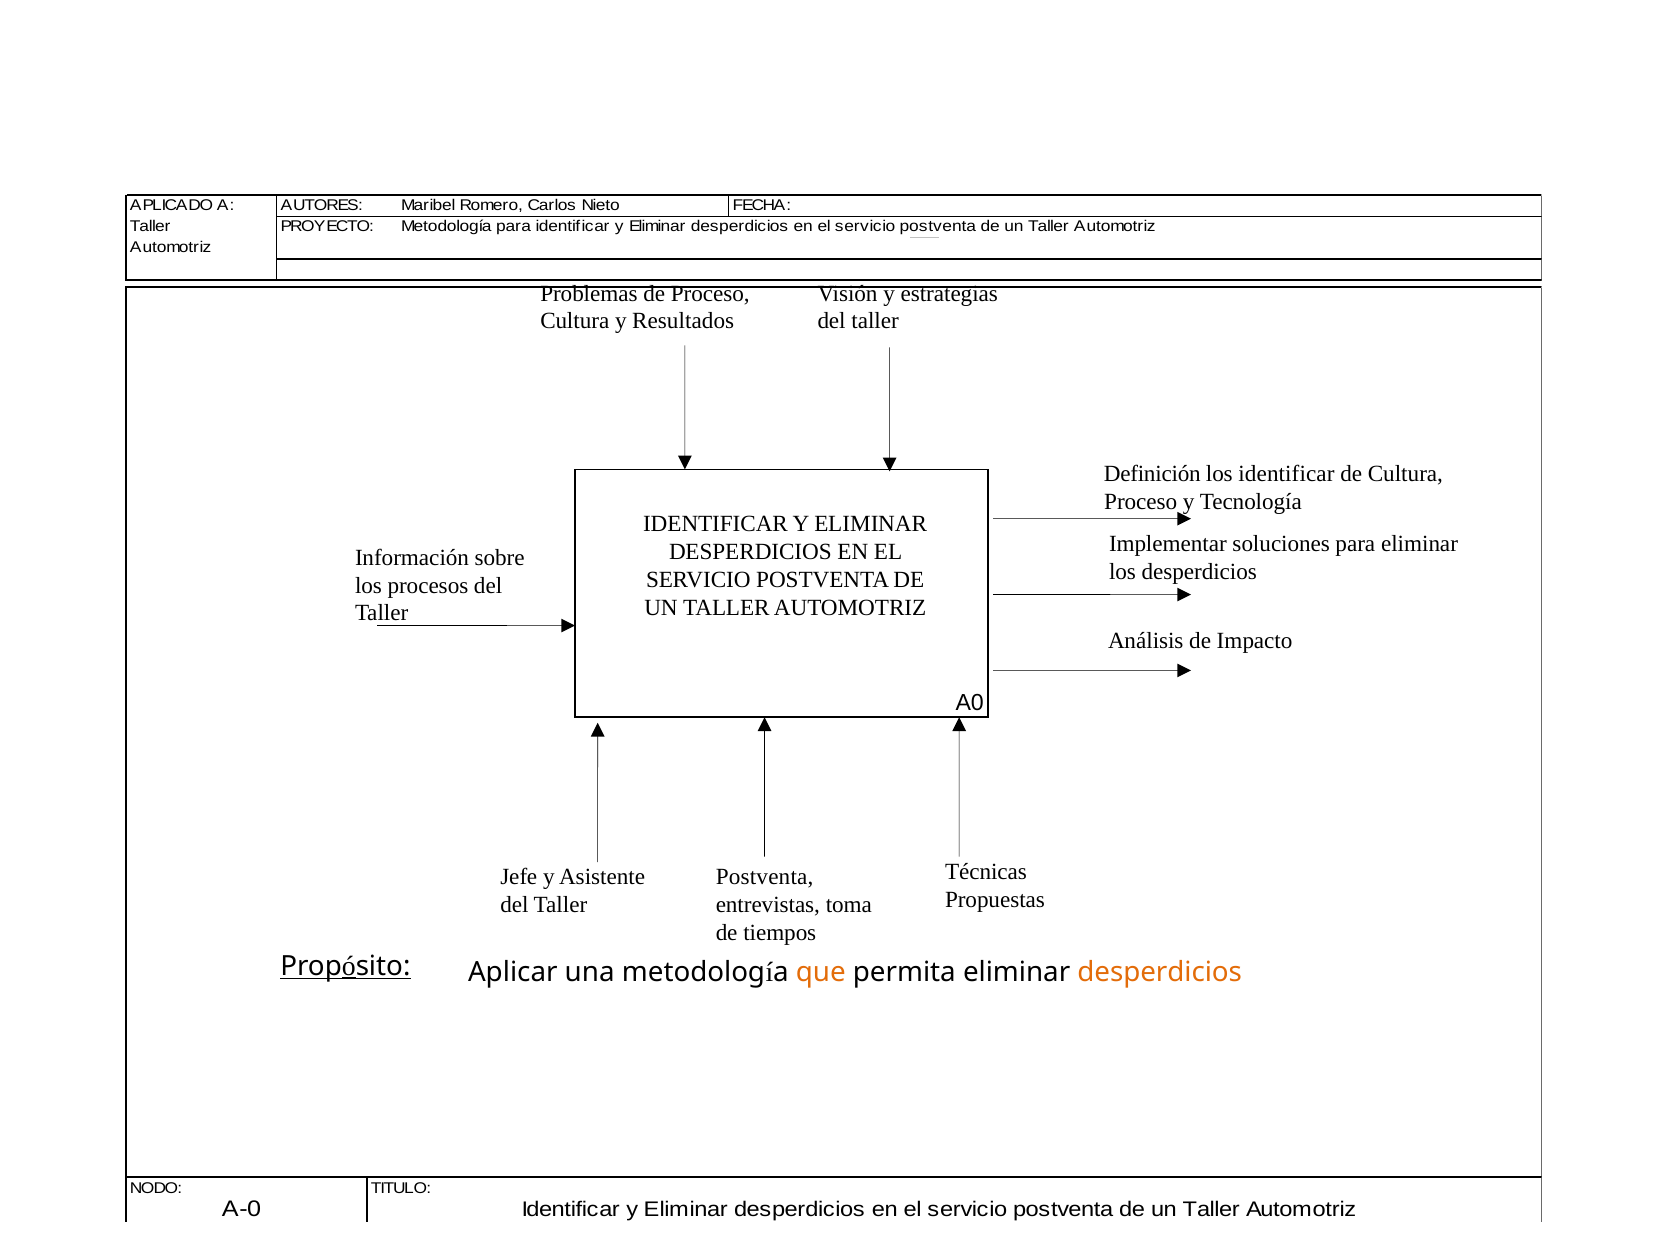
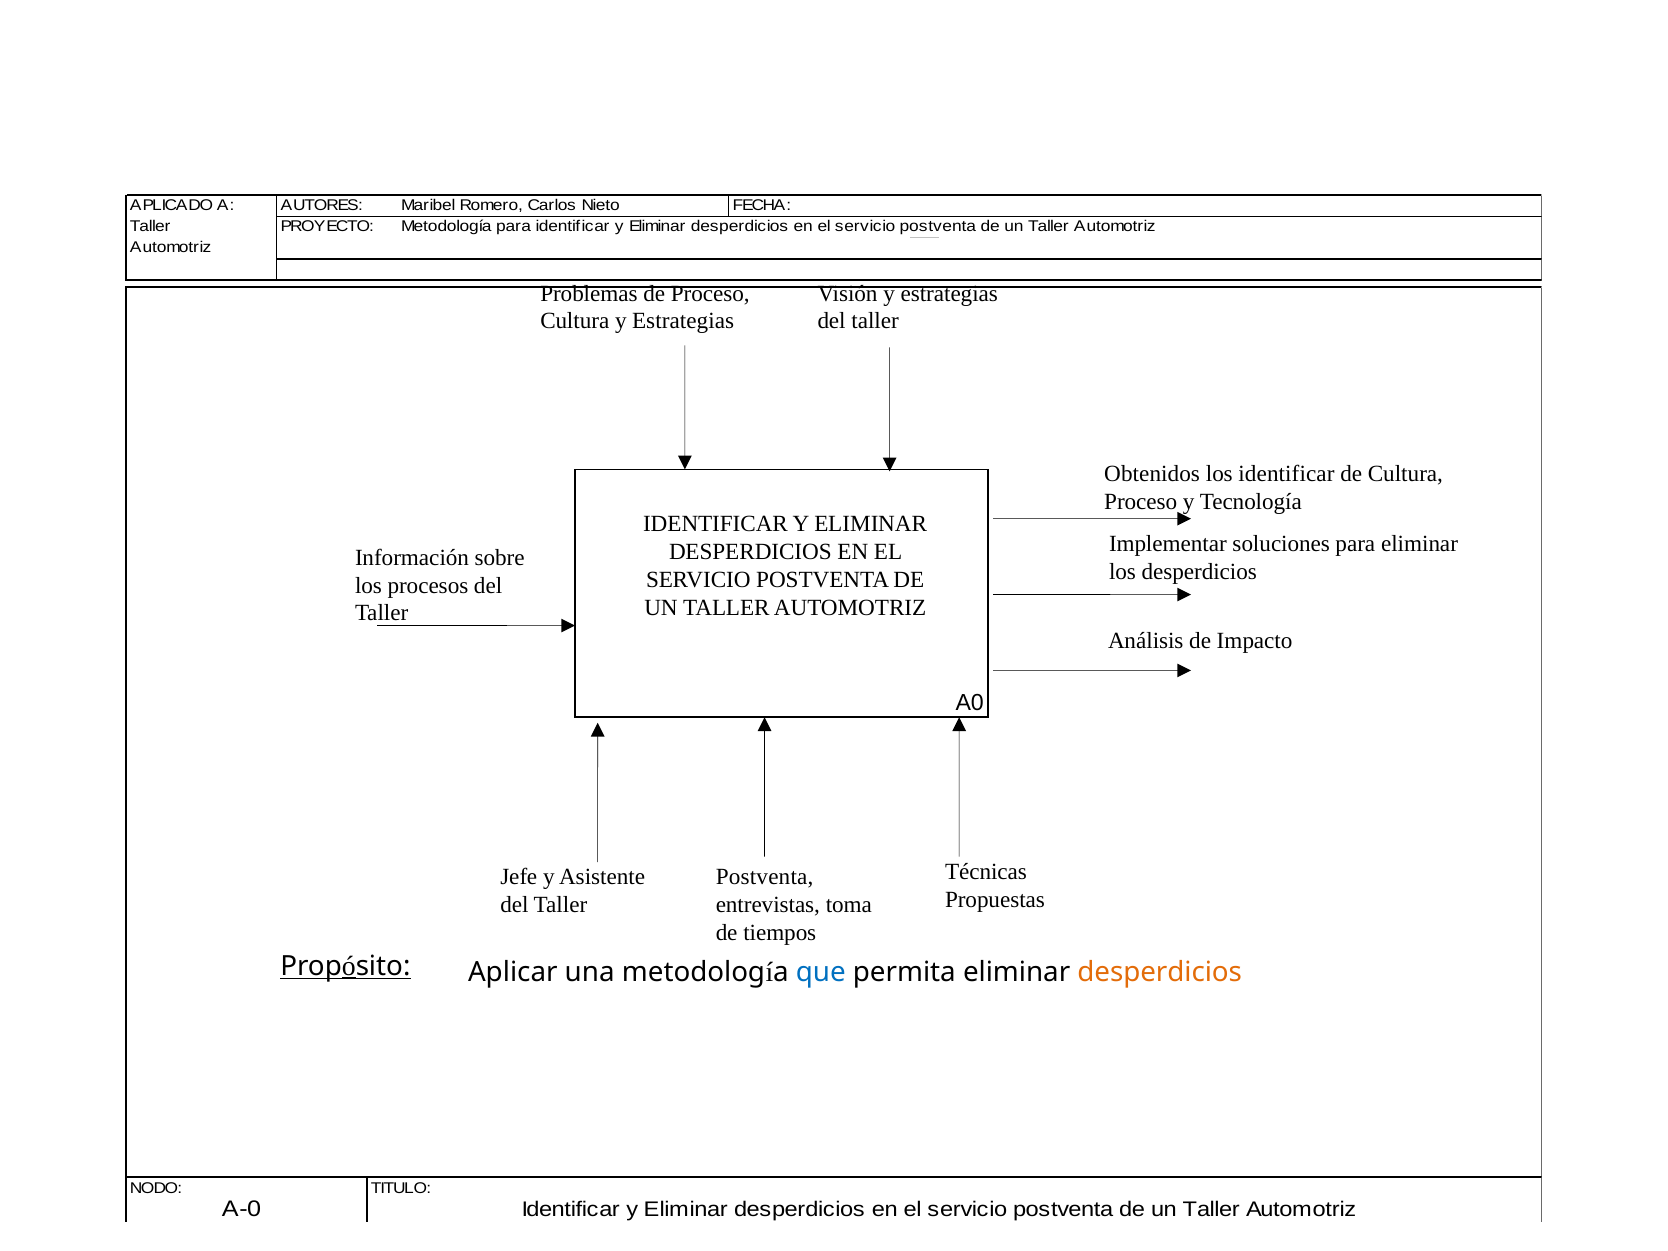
Cultura y Resultados: Resultados -> Estrategias (683, 321)
Definición: Definición -> Obtenidos (1152, 474)
que colour: orange -> blue (821, 972)
